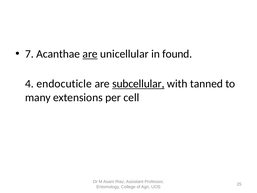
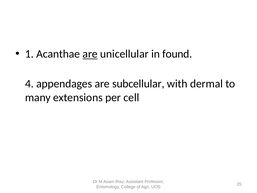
7: 7 -> 1 (29, 54)
endocuticle: endocuticle -> appendages (64, 84)
subcellular underline: present -> none (138, 84)
tanned: tanned -> dermal (207, 84)
